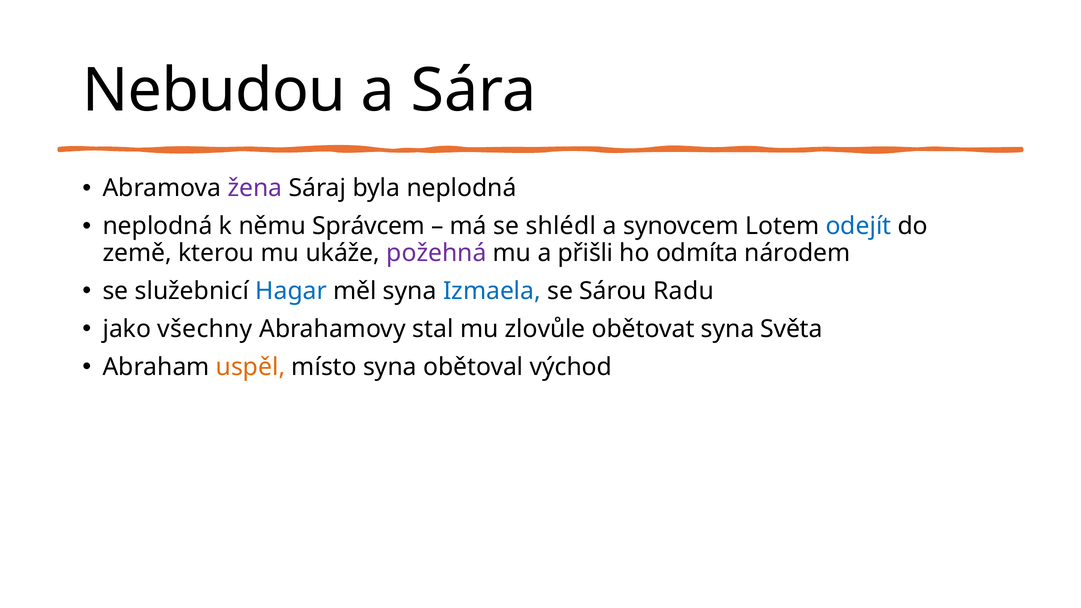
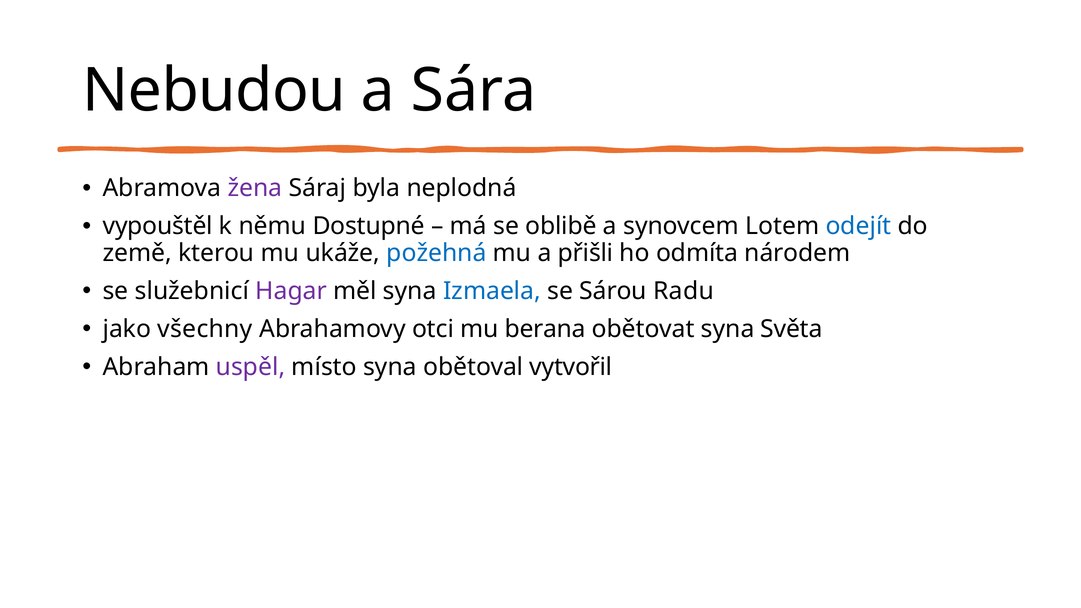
neplodná: neplodná -> vypouštěl (158, 226)
Správcem: Správcem -> Dostupné (369, 226)
shlédl: shlédl -> oblibě (561, 226)
požehná colour: purple -> blue (436, 253)
Hagar colour: blue -> purple (291, 291)
stal: stal -> otci (433, 329)
zlovůle: zlovůle -> berana (545, 329)
uspěl colour: orange -> purple (251, 367)
východ: východ -> vytvořil (571, 367)
